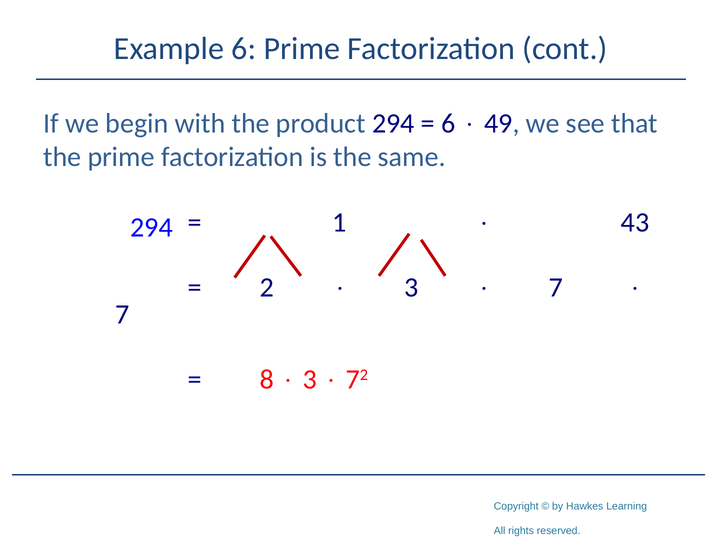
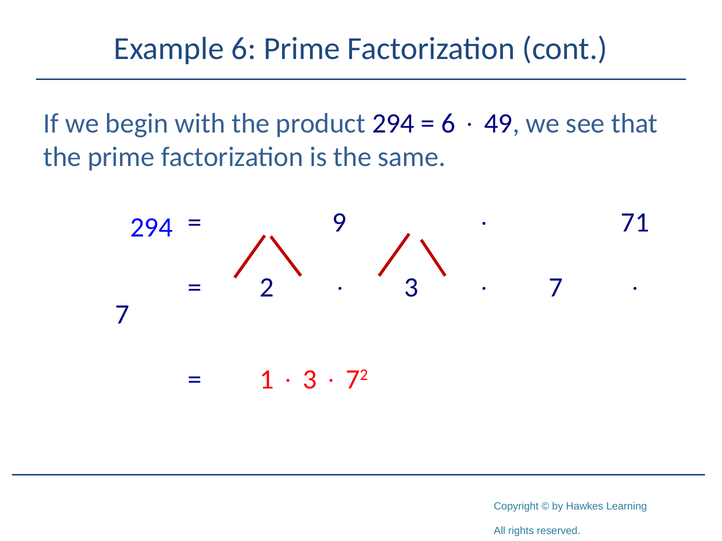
1: 1 -> 9 (339, 223)
43: 43 -> 71 (635, 223)
8: 8 -> 1 (267, 380)
